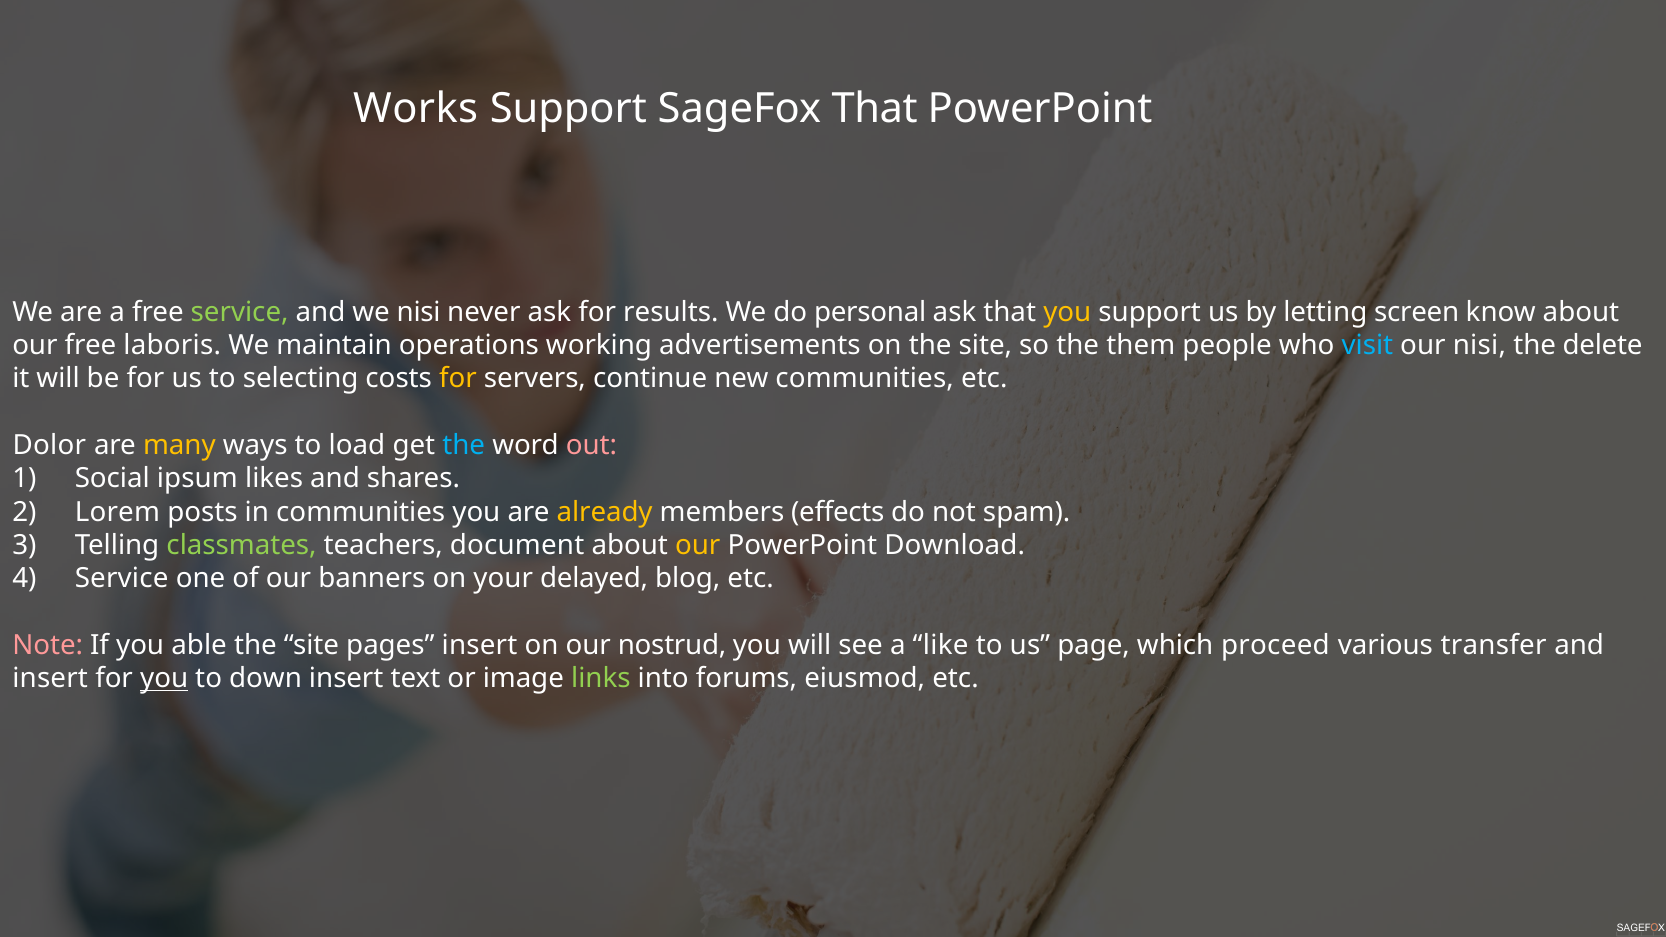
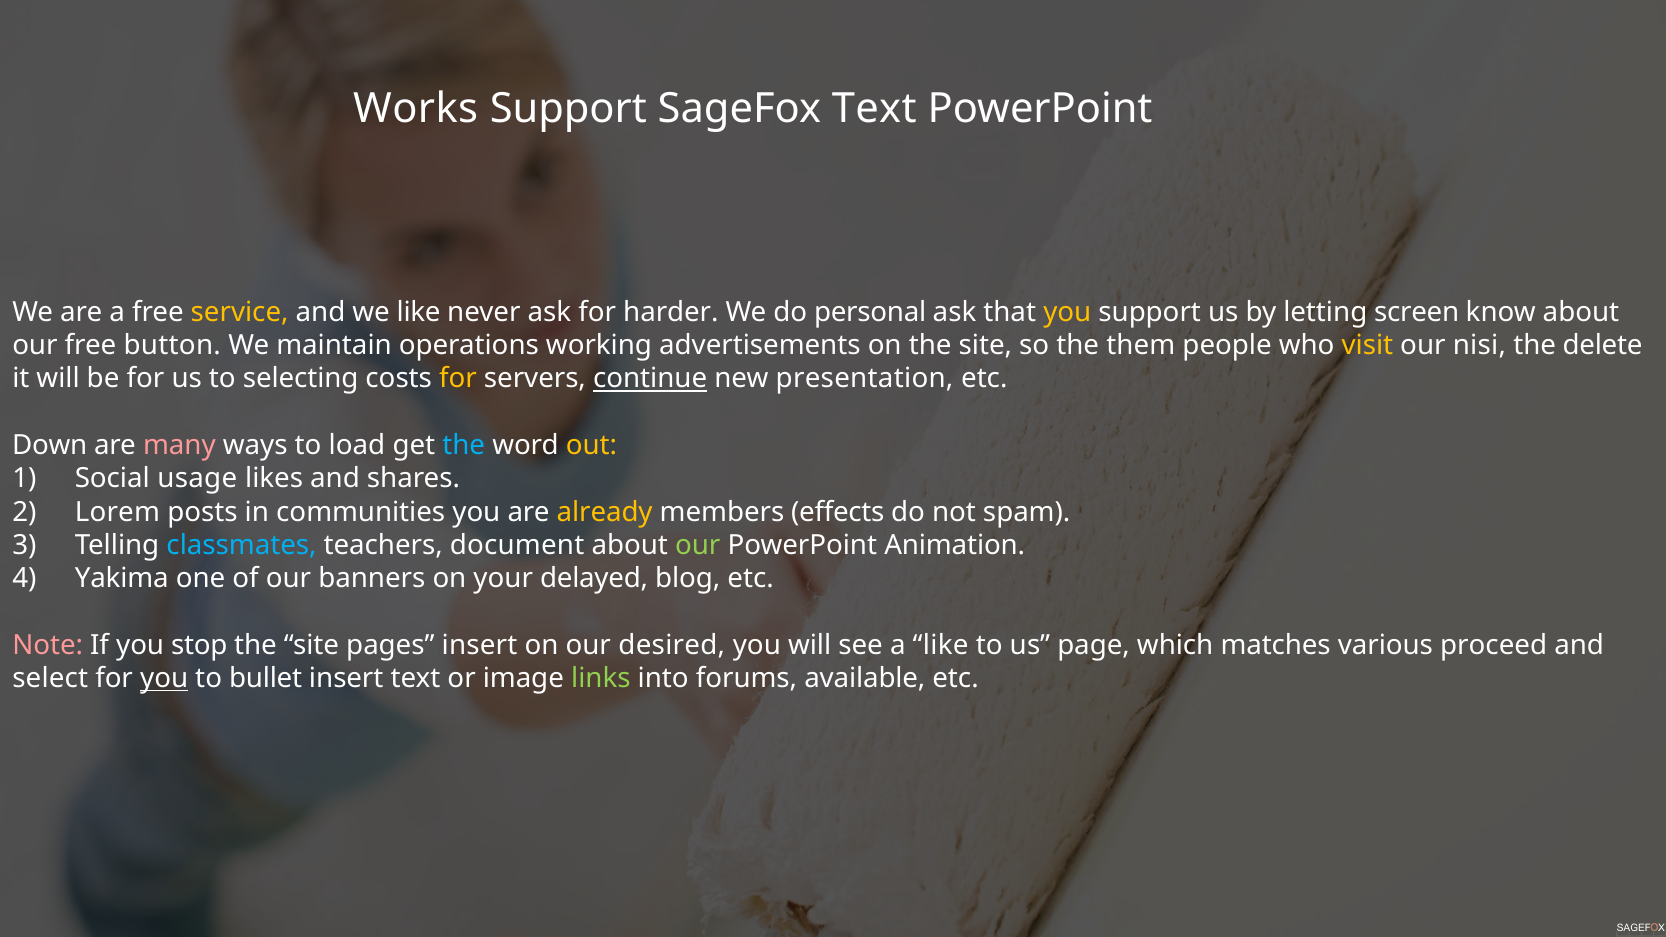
SageFox That: That -> Text (874, 109)
service colour: light green -> yellow (240, 312)
we nisi: nisi -> like (419, 312)
results: results -> harder (671, 312)
laboris: laboris -> button (172, 346)
visit colour: light blue -> yellow (1367, 346)
continue underline: none -> present (650, 379)
new communities: communities -> presentation (865, 379)
Dolor: Dolor -> Down (50, 445)
many colour: yellow -> pink (179, 445)
out colour: pink -> yellow (591, 445)
ipsum: ipsum -> usage (197, 479)
classmates colour: light green -> light blue (242, 545)
our colour: yellow -> light green (698, 545)
Download: Download -> Animation (955, 545)
Service: Service -> Yakima (122, 579)
able: able -> stop (199, 645)
nostrud: nostrud -> desired (672, 645)
proceed: proceed -> matches (1276, 645)
transfer: transfer -> proceed (1494, 645)
insert: insert -> select (50, 679)
down: down -> bullet (266, 679)
eiusmod: eiusmod -> available (865, 679)
